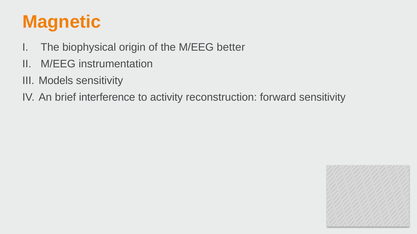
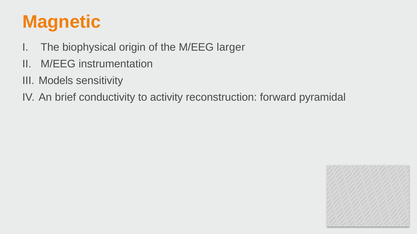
better: better -> larger (231, 47)
interference: interference -> conductivity (107, 97)
forward sensitivity: sensitivity -> pyramidal (322, 97)
